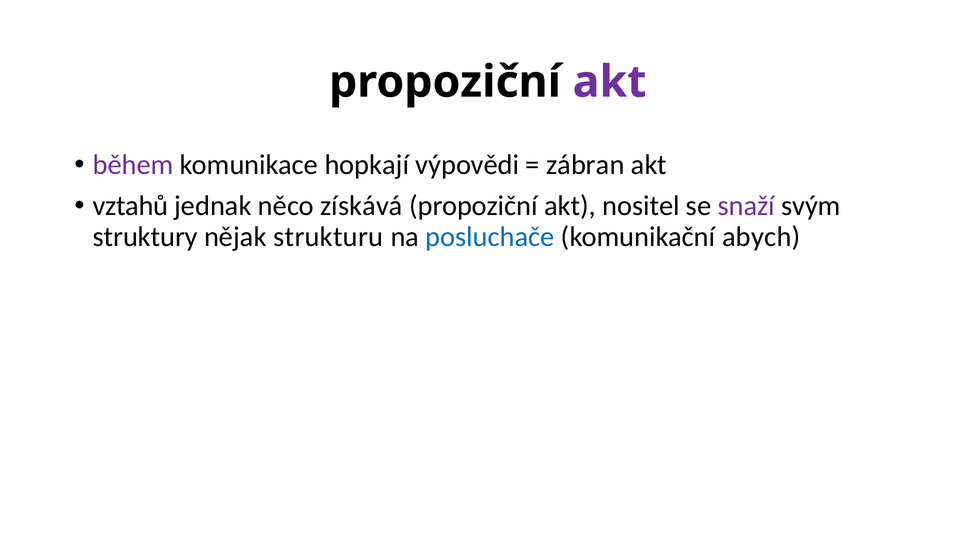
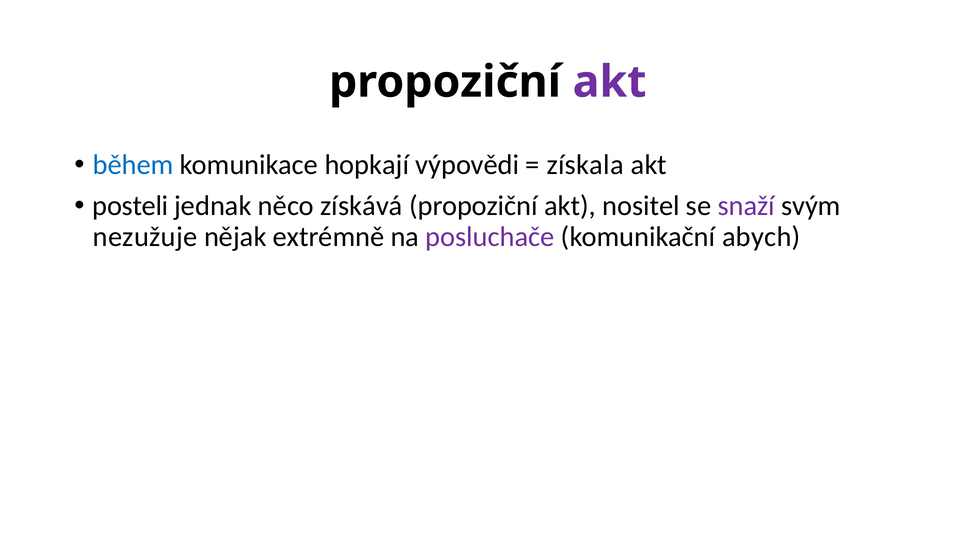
během colour: purple -> blue (133, 165)
zábran: zábran -> získala (585, 165)
vztahů: vztahů -> posteli (130, 206)
struktury: struktury -> nezužuje (145, 237)
strukturu: strukturu -> extrémně (329, 237)
posluchače colour: blue -> purple (490, 237)
